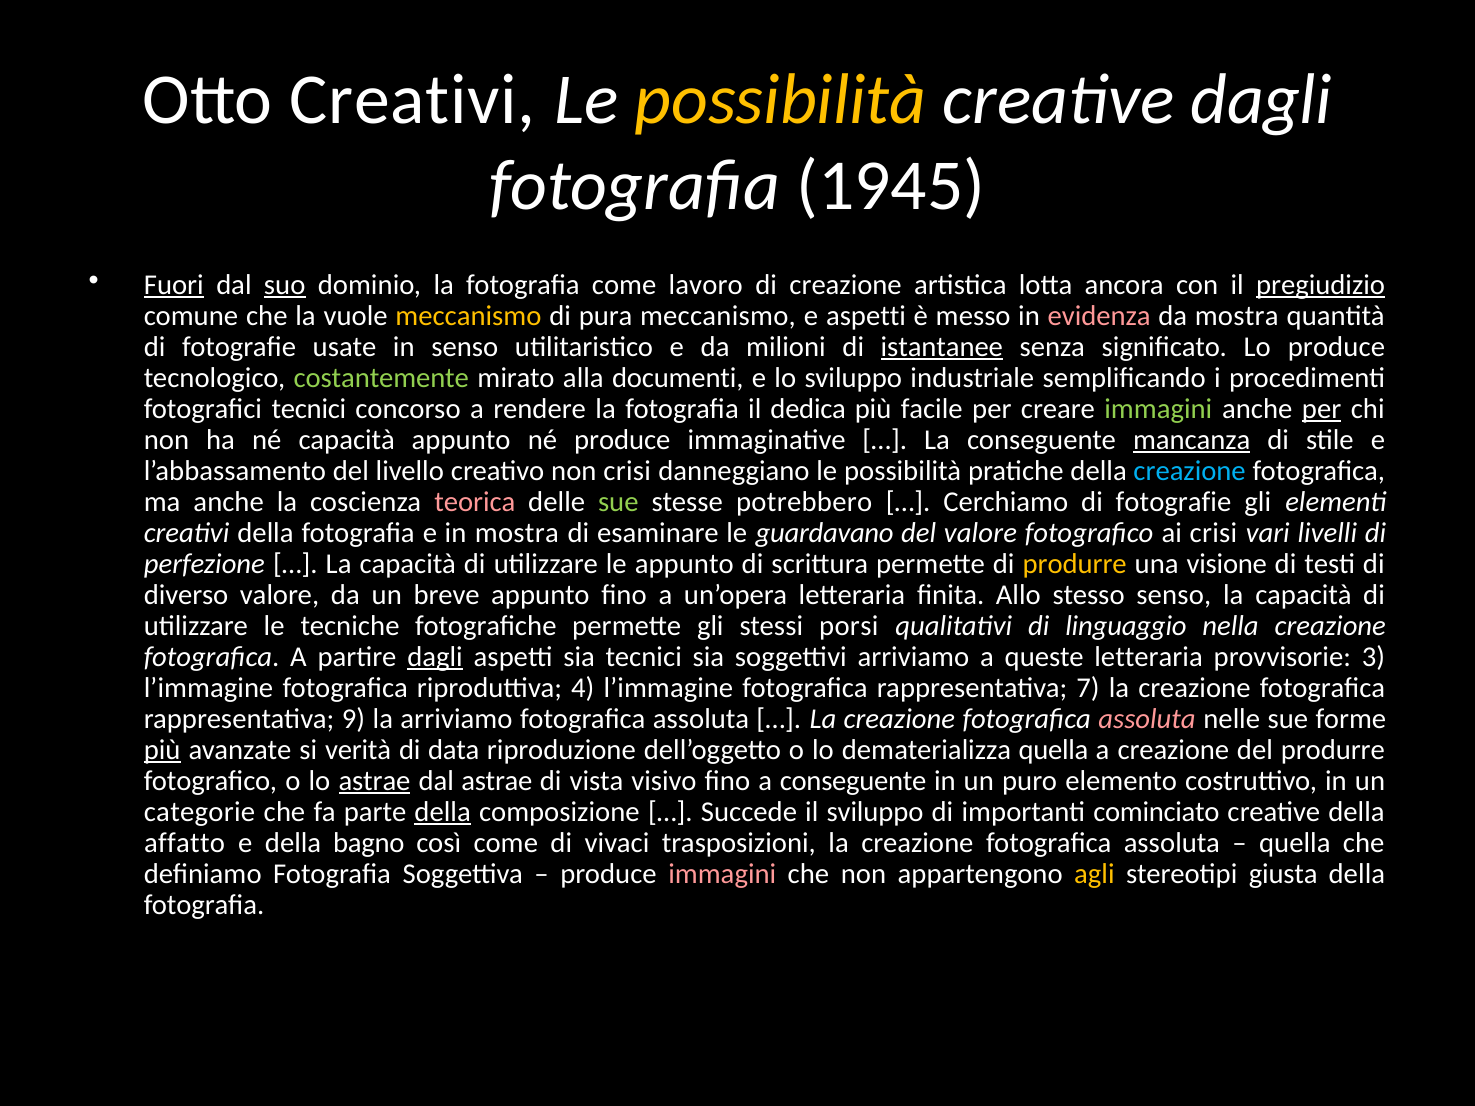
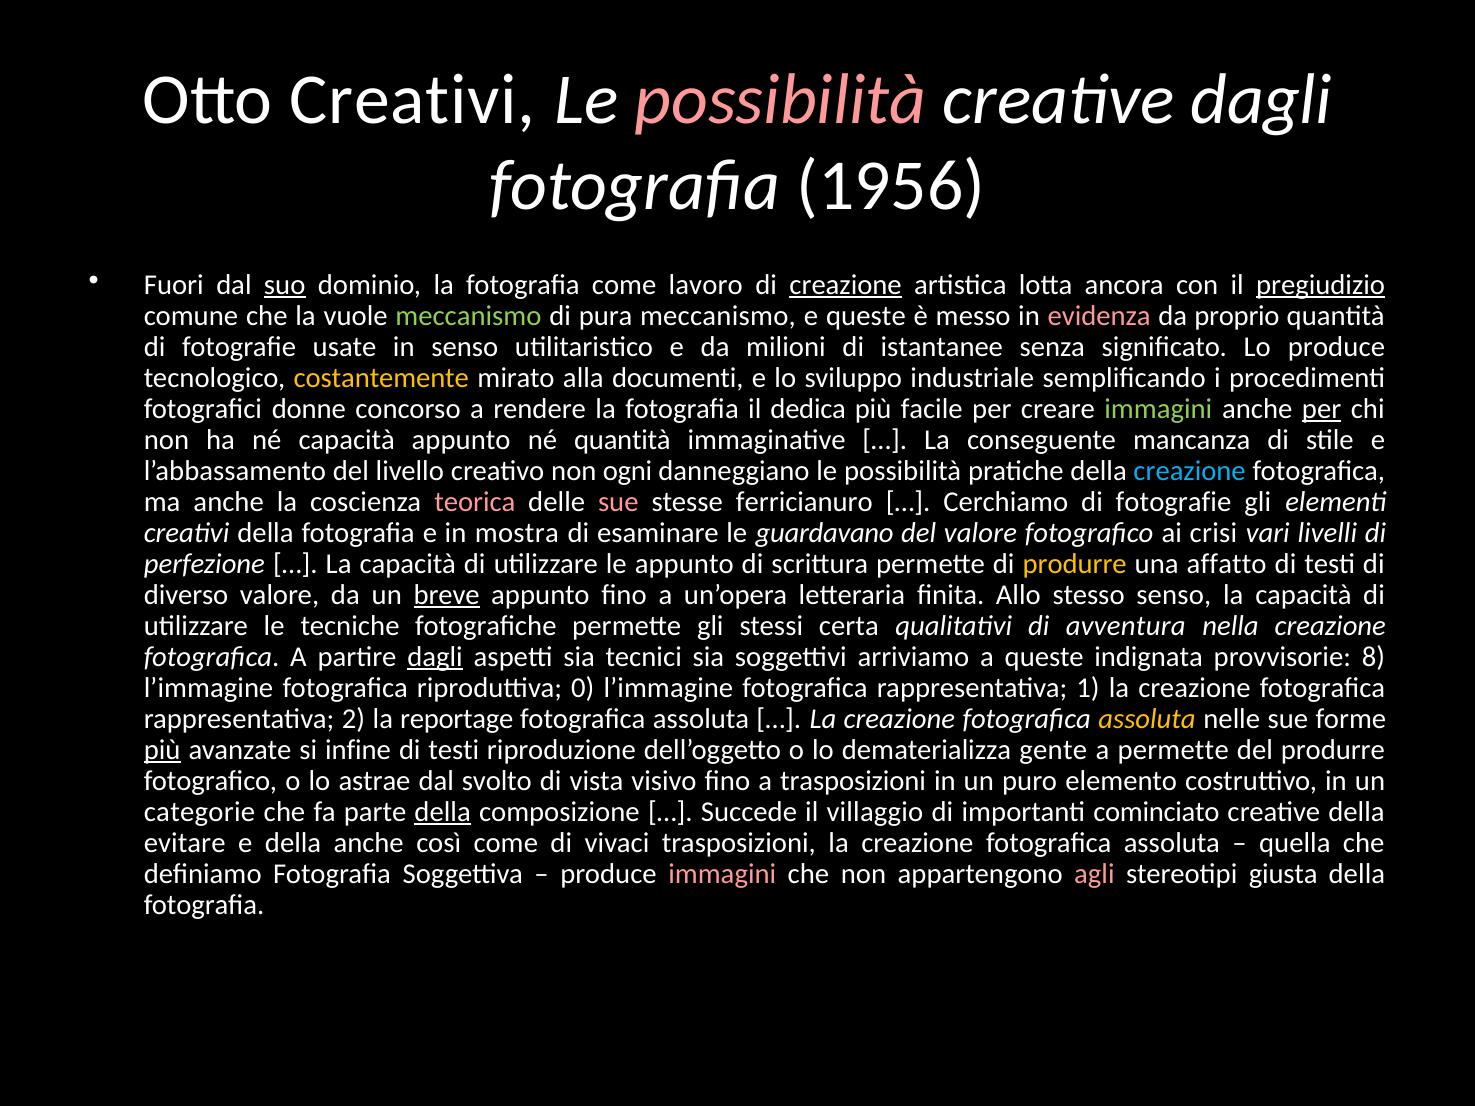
possibilità colour: yellow -> pink (781, 100)
1945: 1945 -> 1956 (891, 186)
Fuori underline: present -> none (174, 285)
creazione underline: none -> present (846, 285)
meccanismo colour: yellow -> light green (468, 316)
e aspetti: aspetti -> queste (866, 316)
da mostra: mostra -> proprio (1237, 316)
istantanee underline: present -> none (942, 347)
costantemente colour: light green -> yellow (381, 378)
fotografici tecnici: tecnici -> donne (309, 409)
né produce: produce -> quantità (622, 440)
mancanza underline: present -> none (1192, 440)
non crisi: crisi -> ogni (628, 471)
sue colour: light green -> pink (618, 502)
potrebbero: potrebbero -> ferricianuro (804, 502)
visione: visione -> affatto (1227, 564)
breve underline: none -> present (447, 595)
porsi: porsi -> certa (849, 626)
linguaggio: linguaggio -> avventura (1126, 626)
queste letteraria: letteraria -> indignata (1149, 657)
3: 3 -> 8 (1373, 657)
4: 4 -> 0 (583, 688)
7: 7 -> 1 (1088, 688)
9: 9 -> 2 (353, 719)
la arriviamo: arriviamo -> reportage (457, 719)
assoluta colour: pink -> yellow (1147, 719)
verità: verità -> infine (358, 750)
data: data -> testi (454, 750)
dematerializza quella: quella -> gente (1053, 750)
a creazione: creazione -> permette (1173, 750)
astrae underline: present -> none (374, 781)
dal astrae: astrae -> svolto (497, 781)
a conseguente: conseguente -> trasposizioni (853, 781)
il sviluppo: sviluppo -> villaggio (875, 812)
affatto: affatto -> evitare (185, 843)
della bagno: bagno -> anche (369, 843)
agli colour: yellow -> pink (1094, 874)
